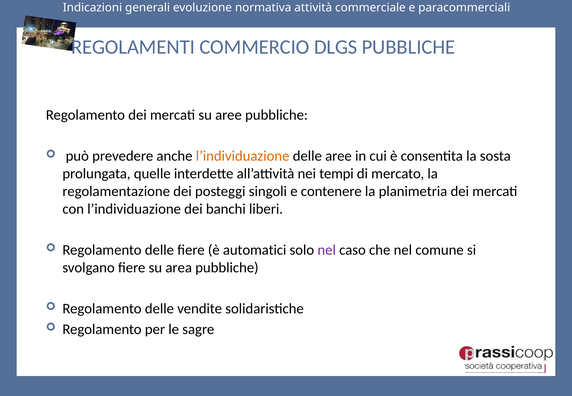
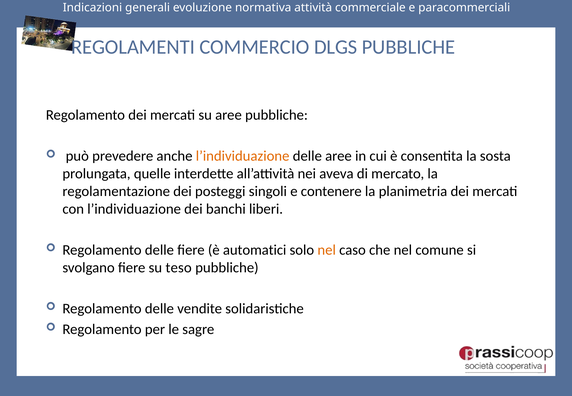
tempi: tempi -> aveva (336, 174)
nel colour: purple -> orange (327, 250)
area: area -> teso (179, 268)
